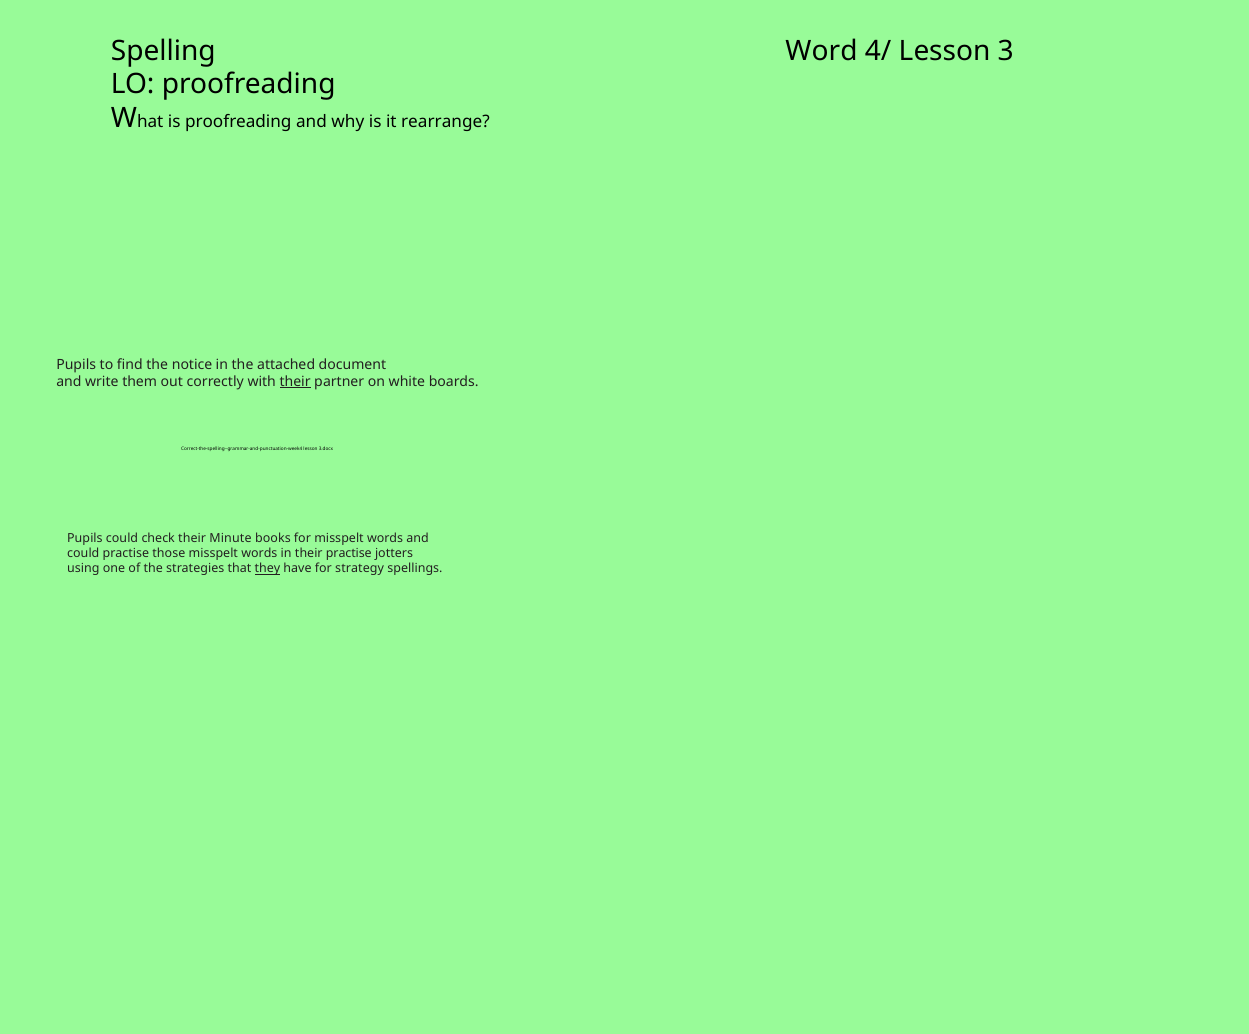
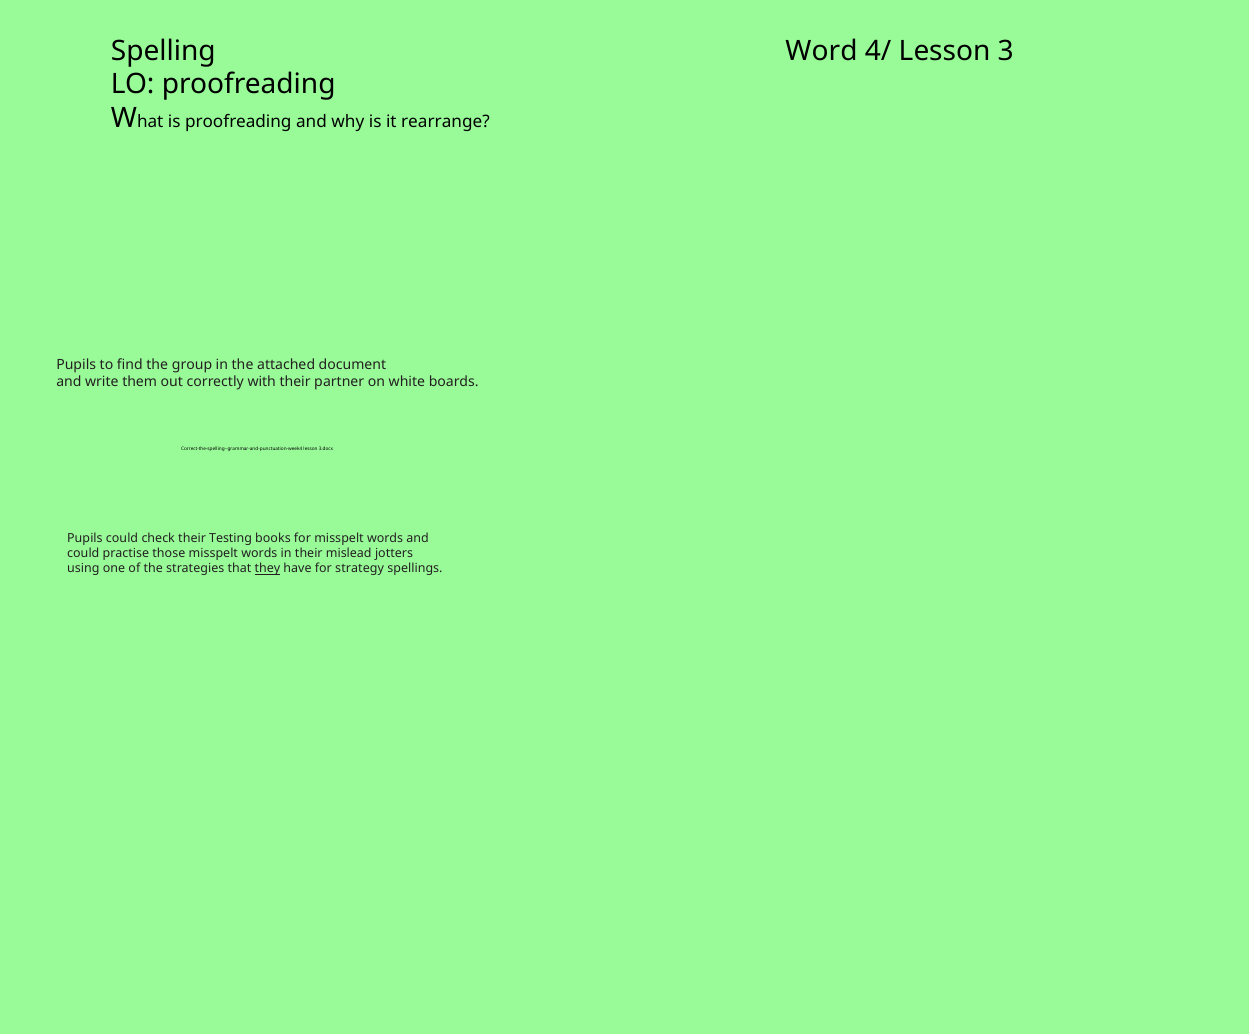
notice: notice -> group (192, 365)
their underline: present -> none (295, 382)
Minute: Minute -> Testing (231, 538)
their practise: practise -> mislead (349, 553)
